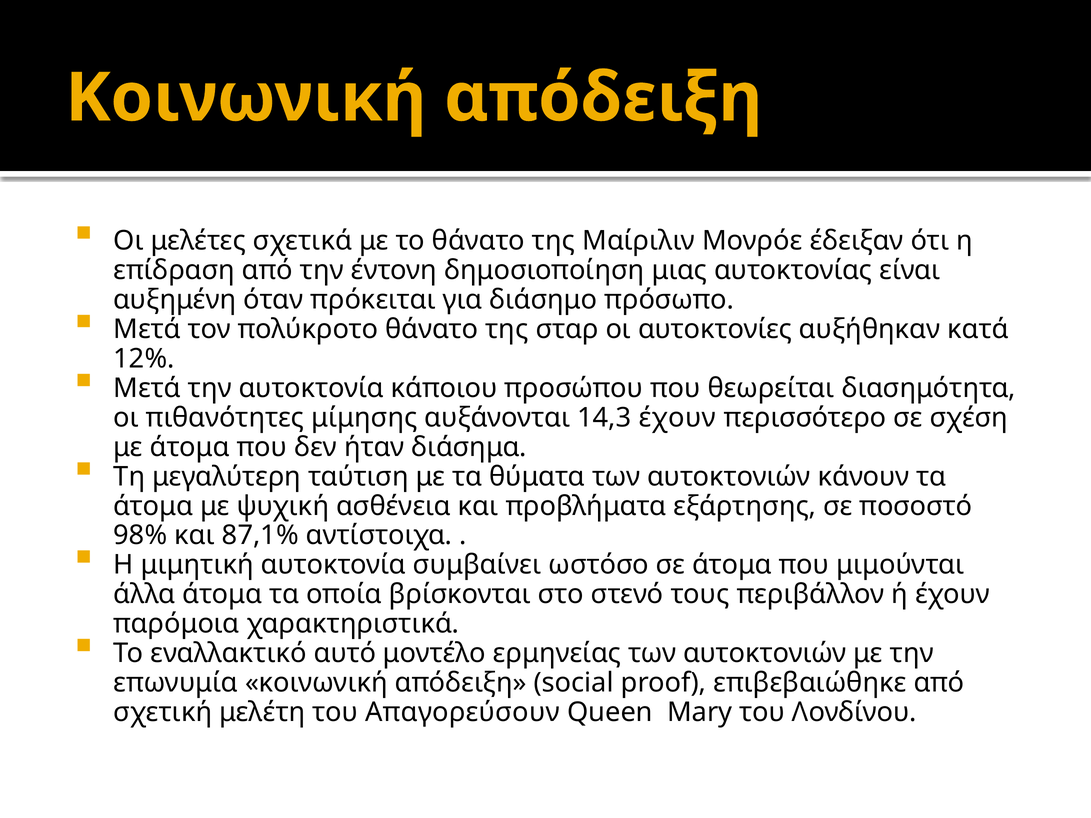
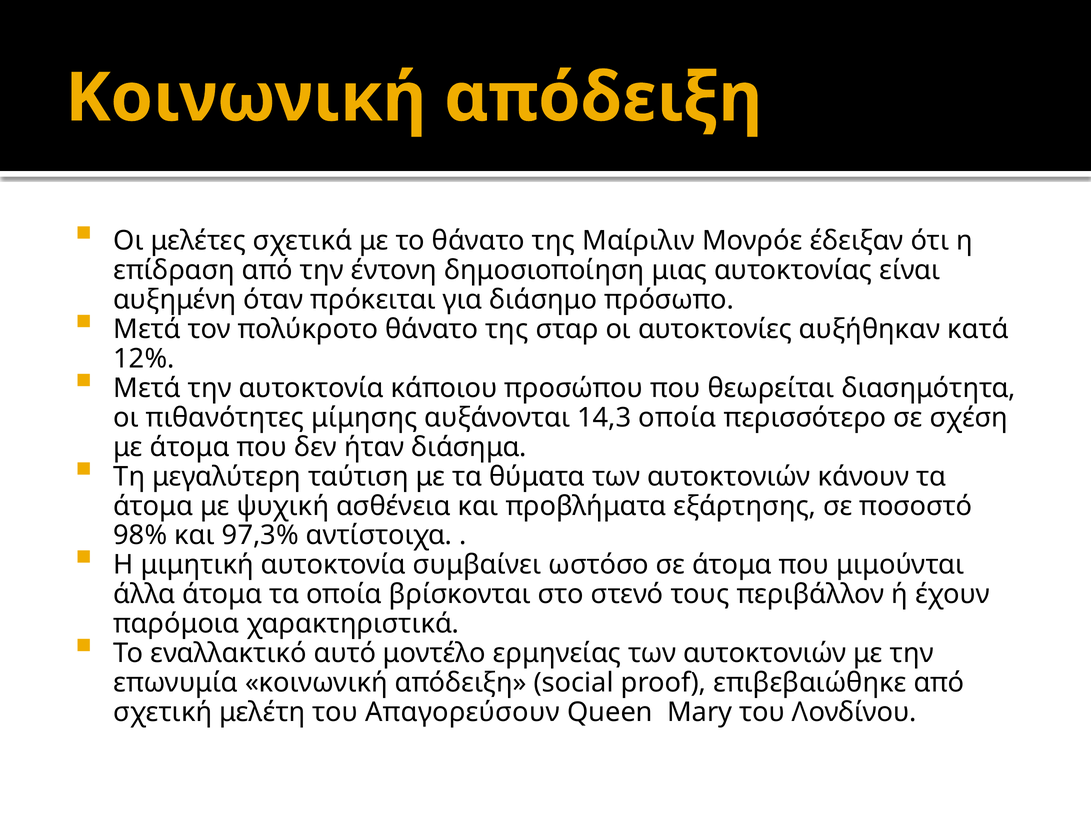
14,3 έχουν: έχουν -> οποία (677, 418)
87,1%: 87,1% -> 97,3% (260, 536)
